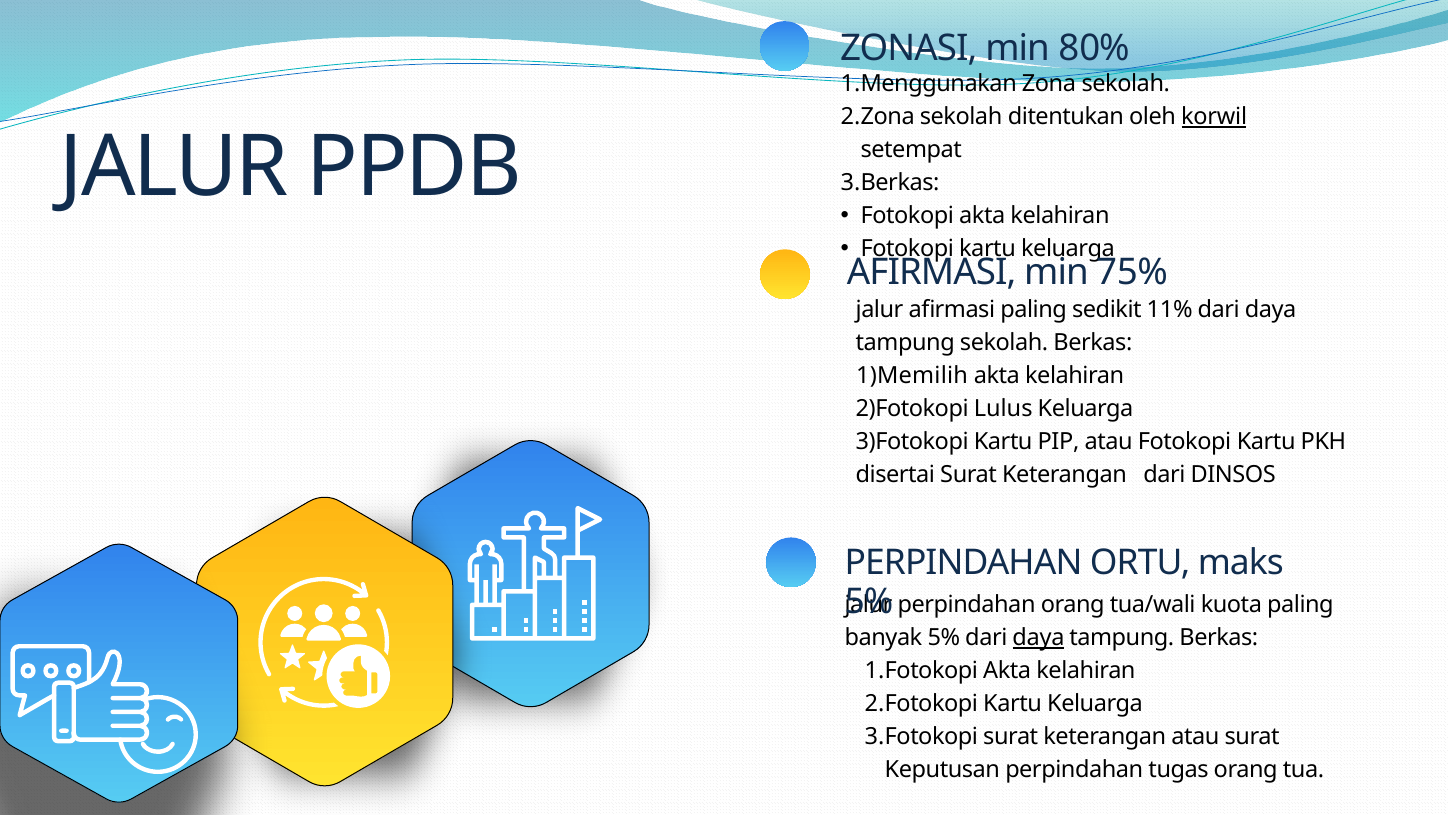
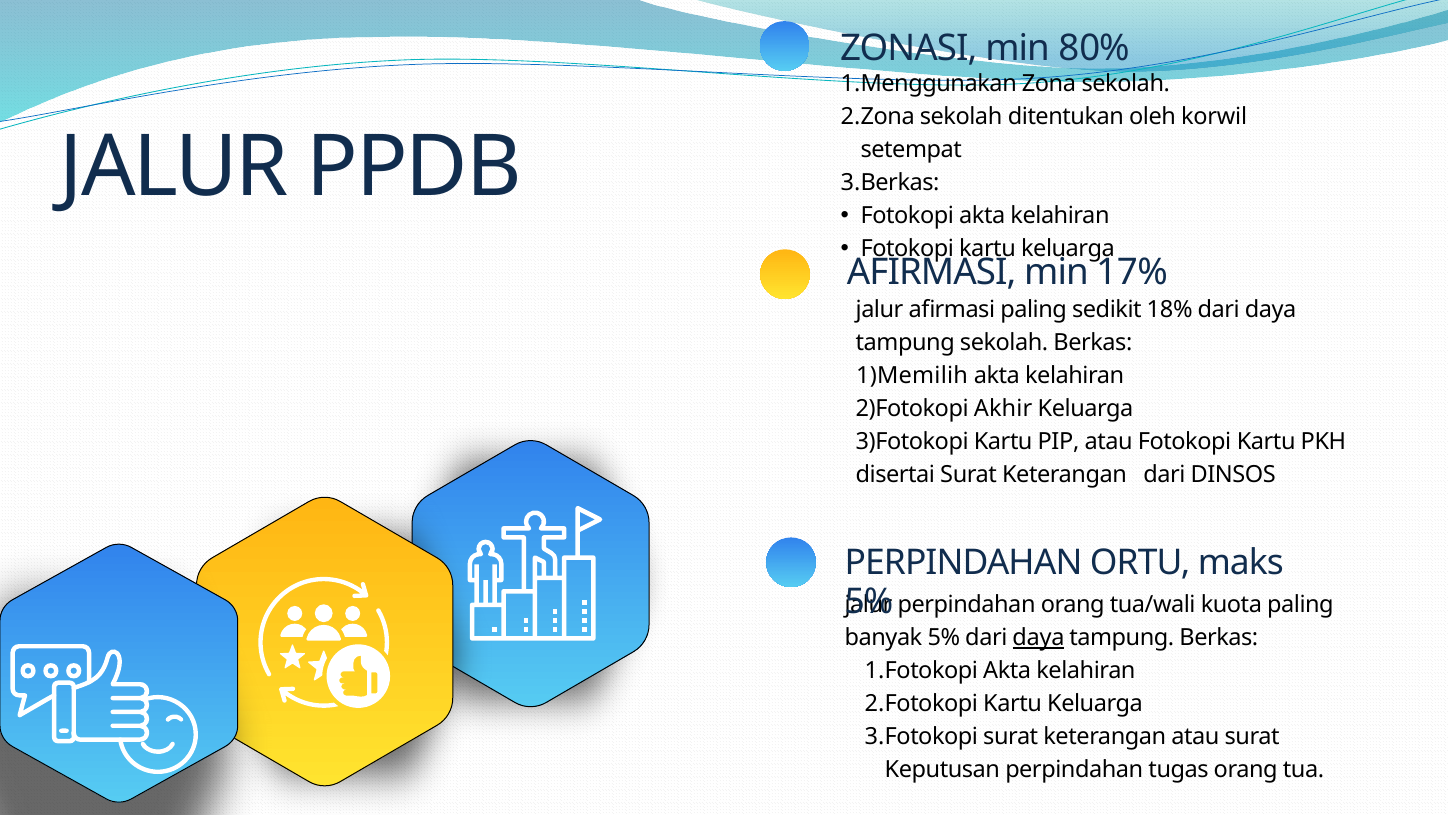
korwil underline: present -> none (1214, 117)
75%: 75% -> 17% (1132, 272)
11%: 11% -> 18% (1170, 309)
Lulus: Lulus -> Akhir (1003, 408)
